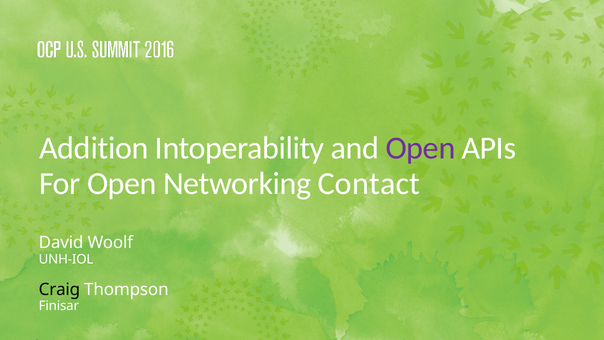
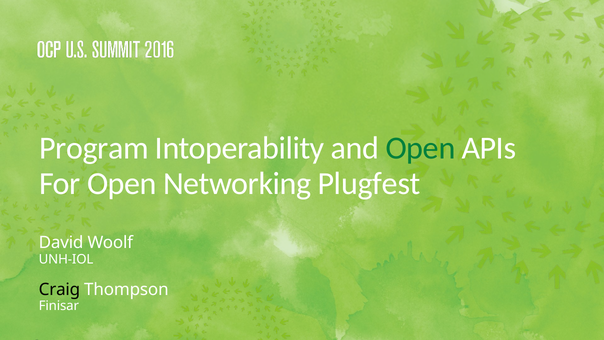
Addition: Addition -> Program (94, 148)
Open colour: purple -> green (420, 148)
Contact: Contact -> Plugfest (369, 183)
